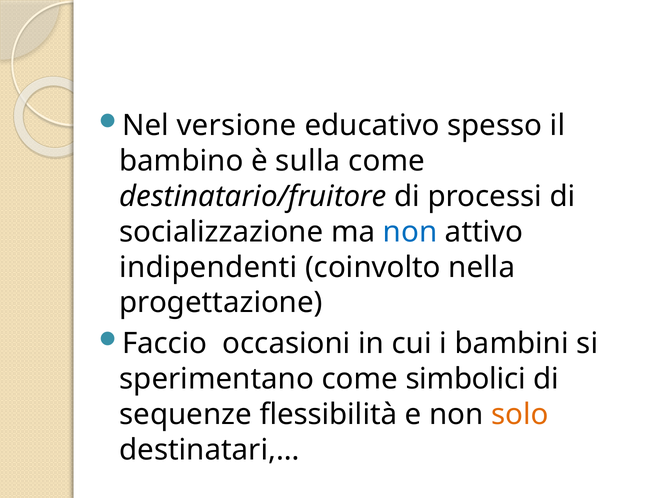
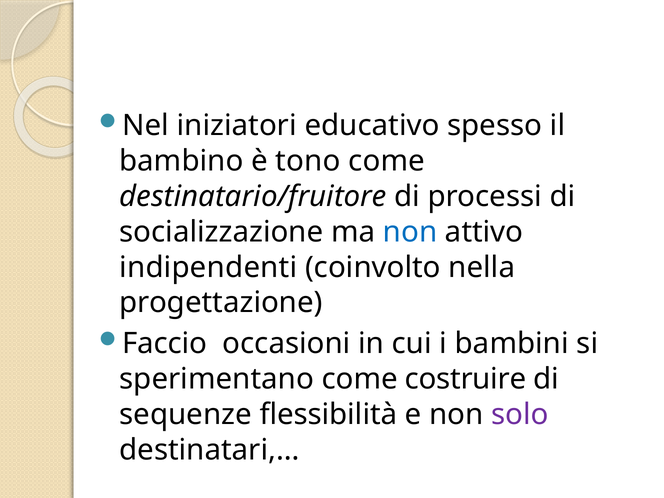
versione: versione -> iniziatori (237, 126)
sulla: sulla -> tono (308, 161)
simbolici: simbolici -> costruire (466, 379)
solo colour: orange -> purple (520, 415)
